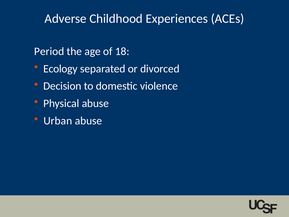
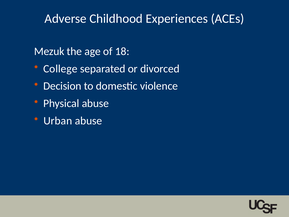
Period: Period -> Mezuk (49, 51)
Ecology: Ecology -> College (60, 69)
